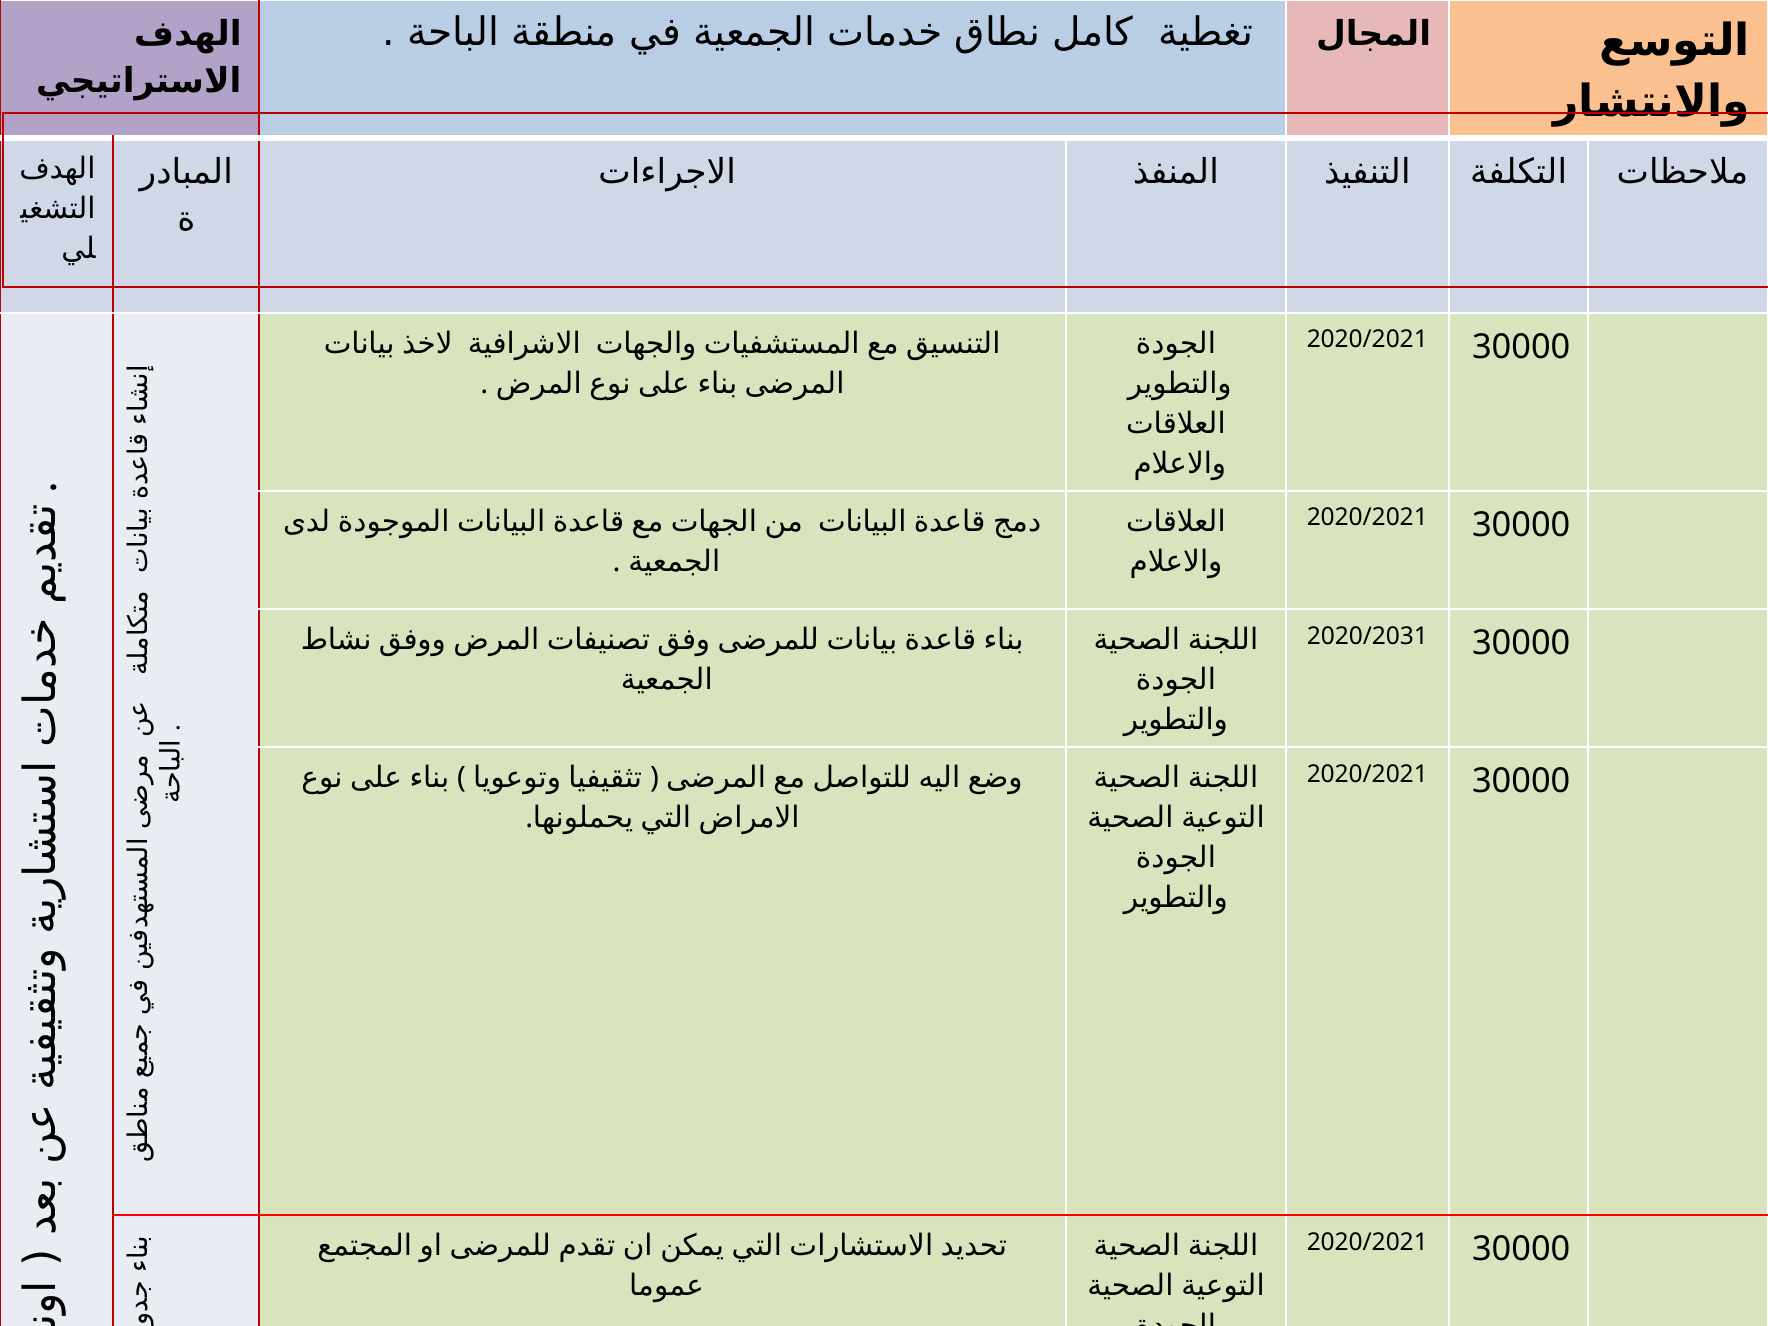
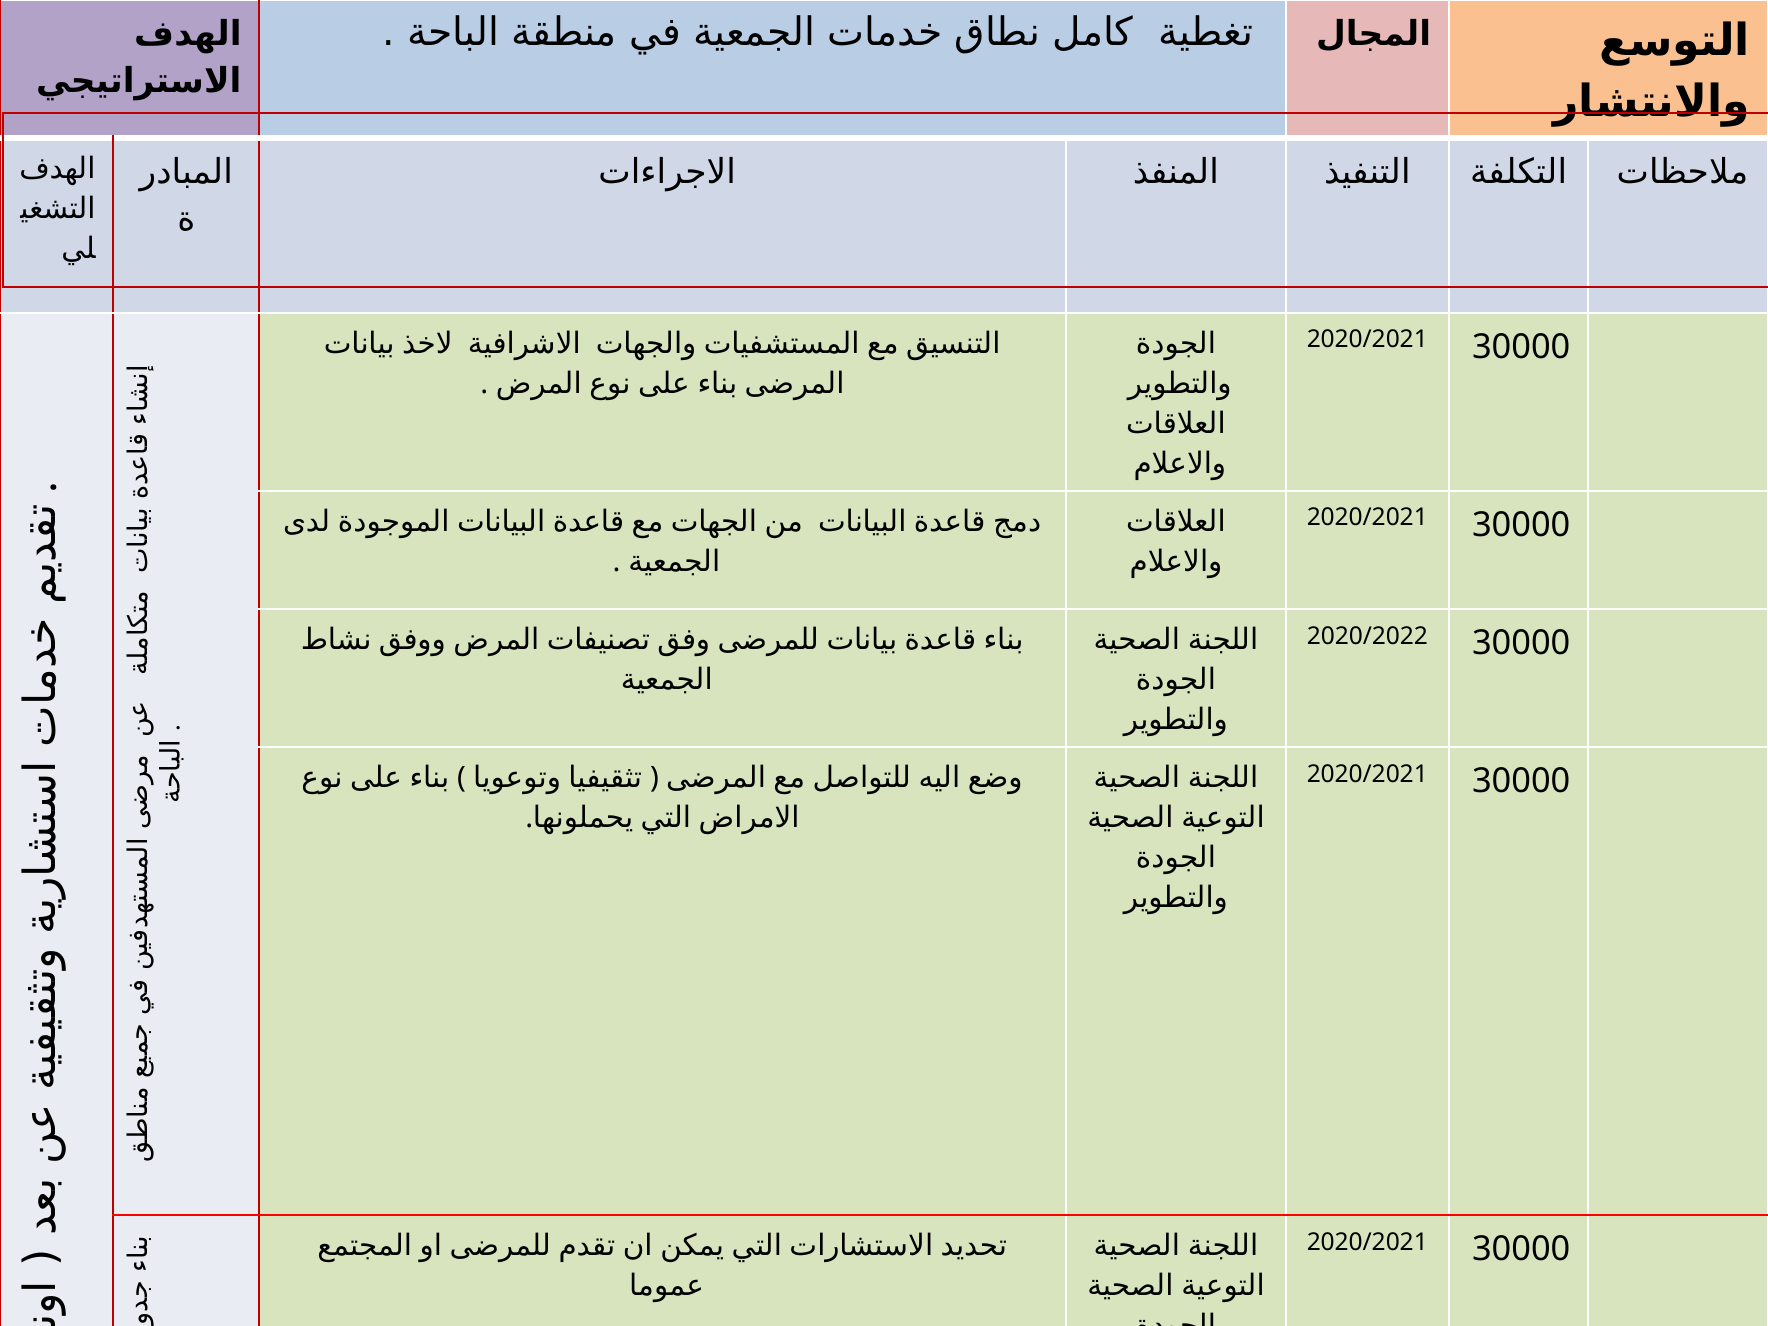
2020/2031: 2020/2031 -> 2020/2022 (1367, 636)
